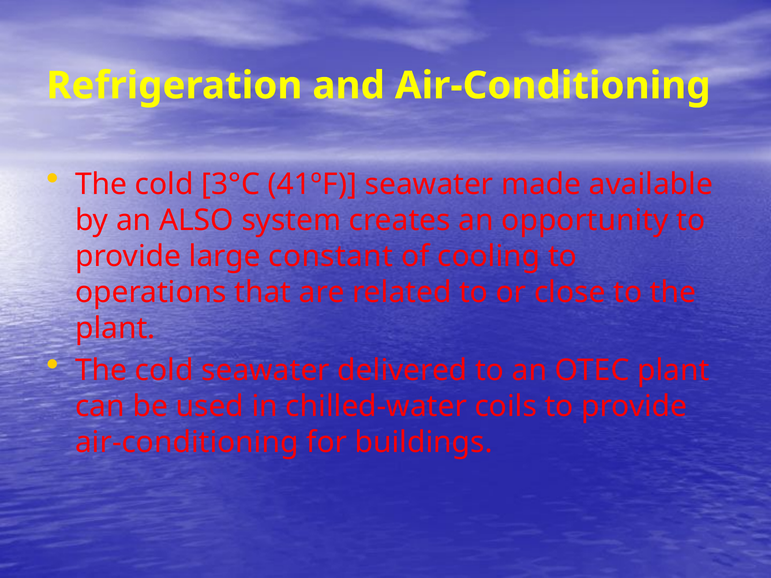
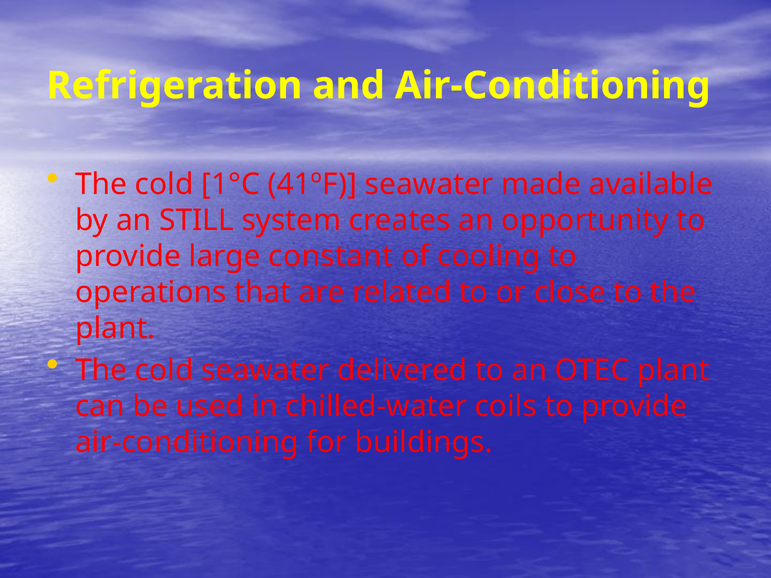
3°C: 3°C -> 1°C (231, 185)
ALSO: ALSO -> STILL (196, 221)
